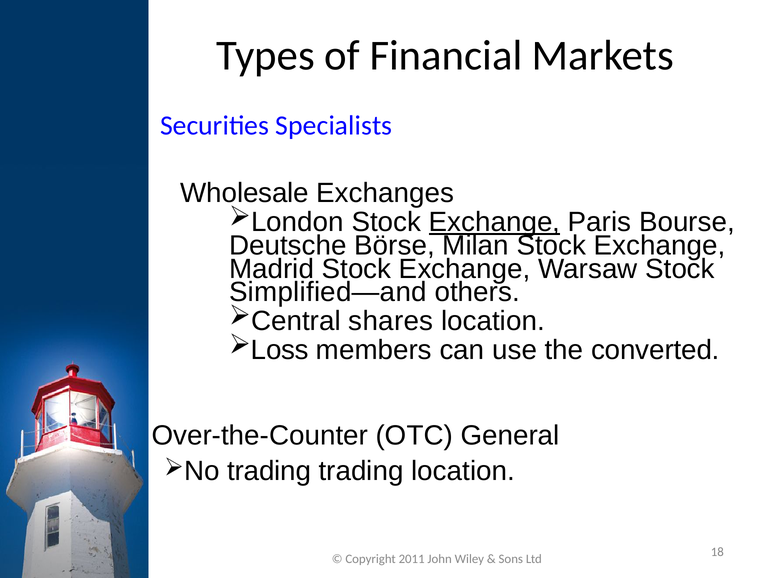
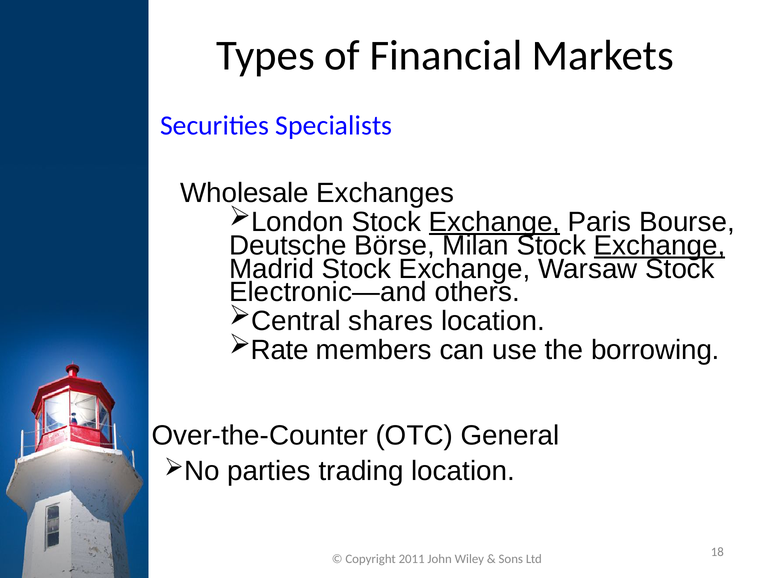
Exchange underline: none -> present (660, 245)
Simplified—and: Simplified—and -> Electronic—and (328, 292)
Loss: Loss -> Rate (280, 350)
converted: converted -> borrowing (655, 350)
trading: trading -> parties (269, 471)
